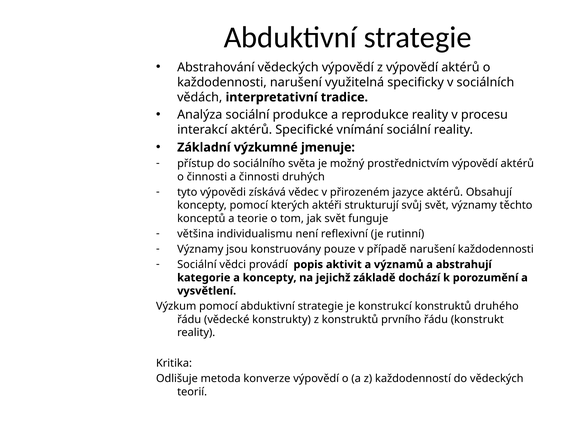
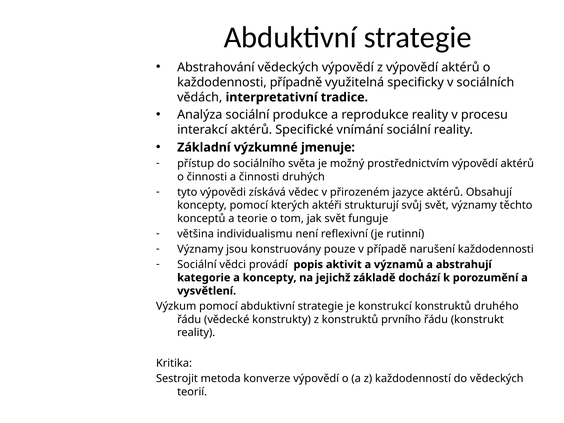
každodennosti narušení: narušení -> případně (296, 82)
Odlišuje: Odlišuje -> Sestrojit (177, 379)
